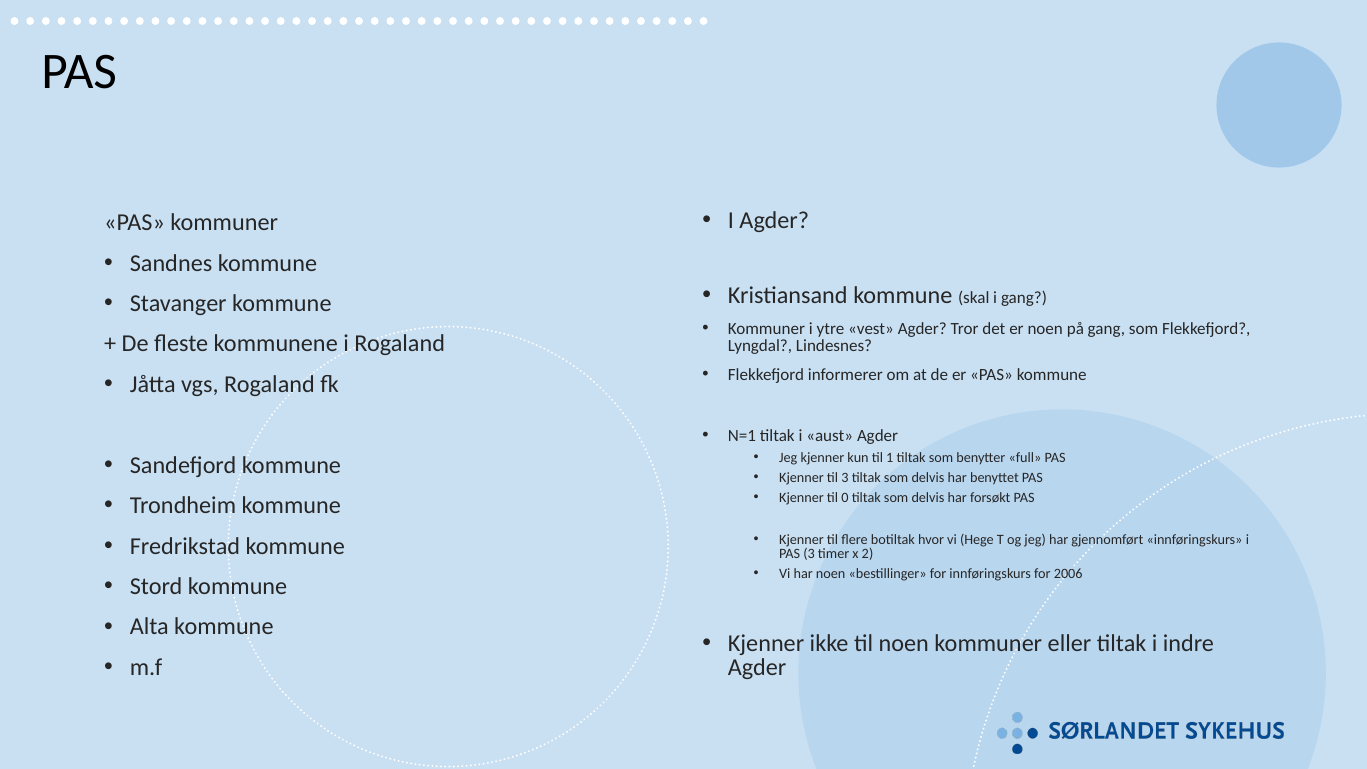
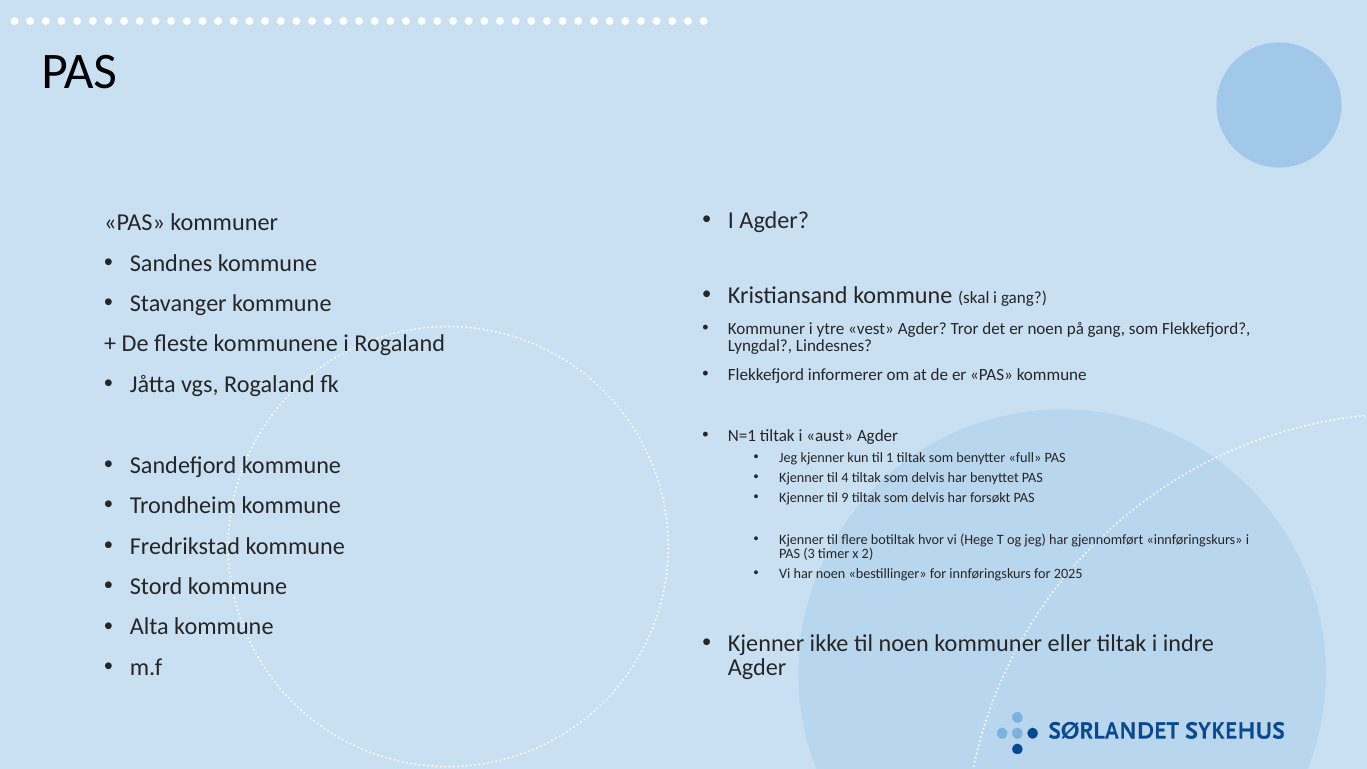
til 3: 3 -> 4 (845, 478)
0: 0 -> 9 (845, 498)
2006: 2006 -> 2025 (1068, 574)
